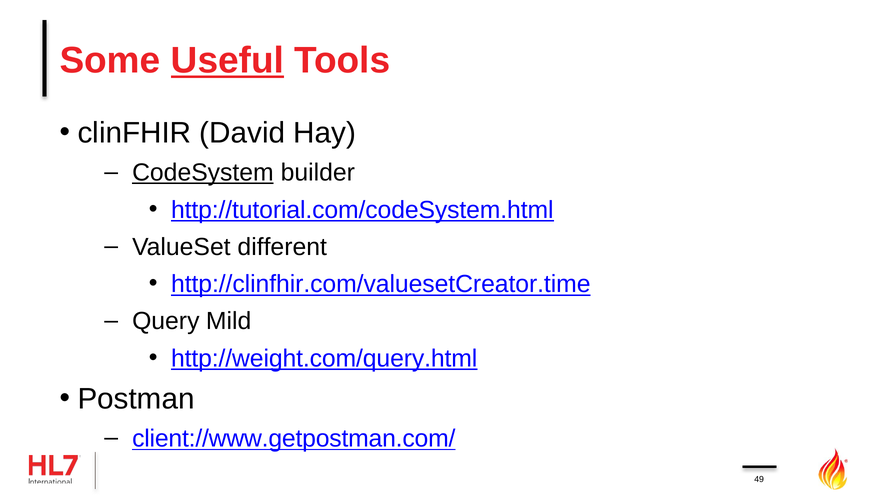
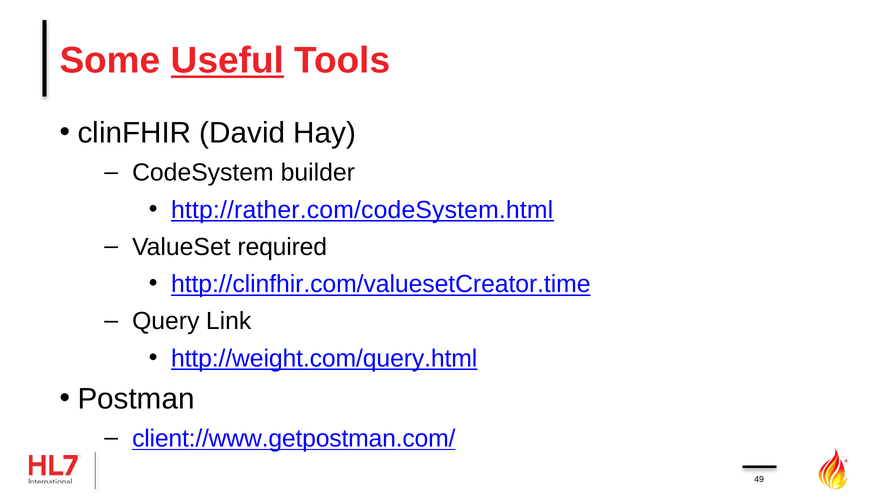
CodeSystem underline: present -> none (203, 173)
http://tutorial.com/codeSystem.html: http://tutorial.com/codeSystem.html -> http://rather.com/codeSystem.html (362, 210)
different: different -> required (282, 247)
Mild: Mild -> Link (229, 321)
